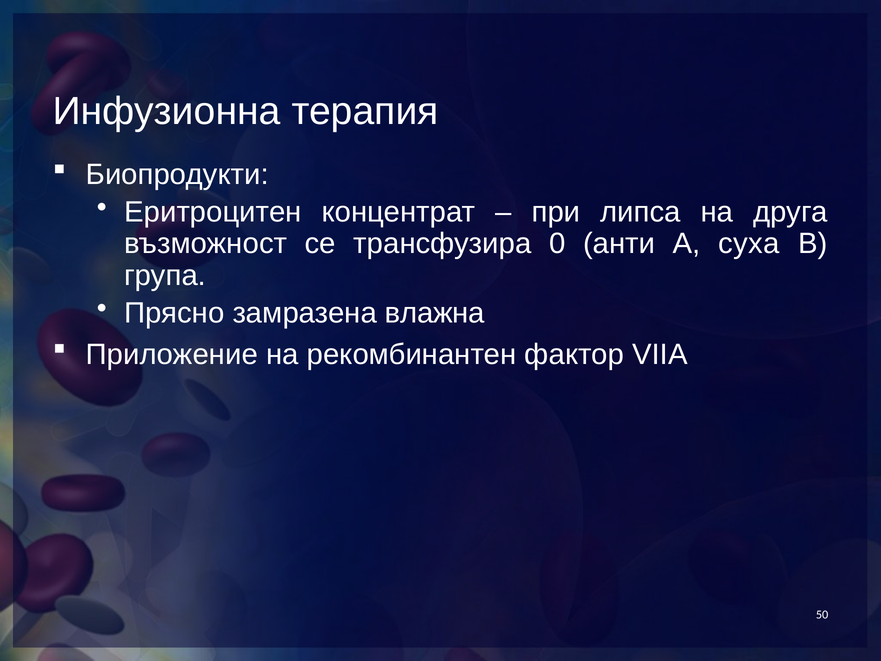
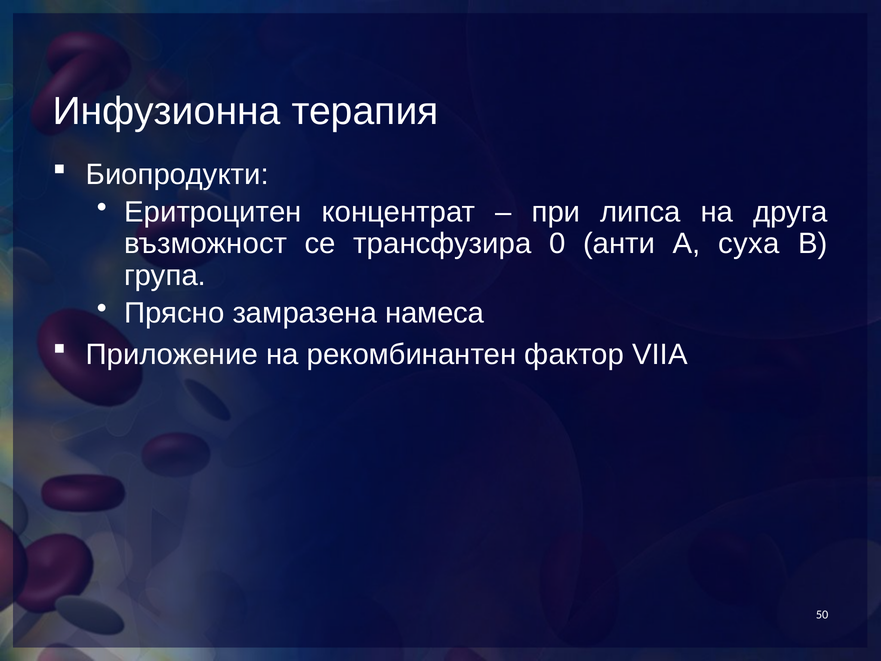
влажна: влажна -> намеса (435, 313)
